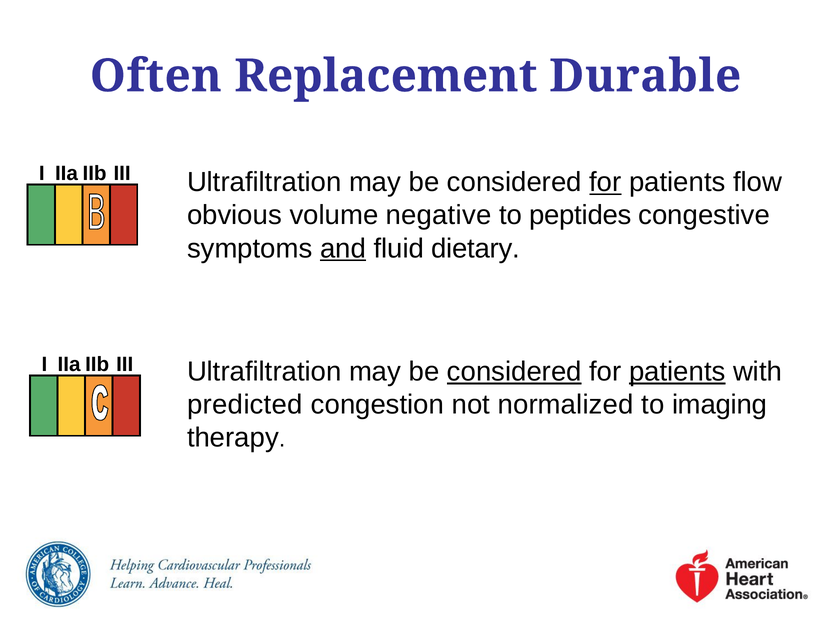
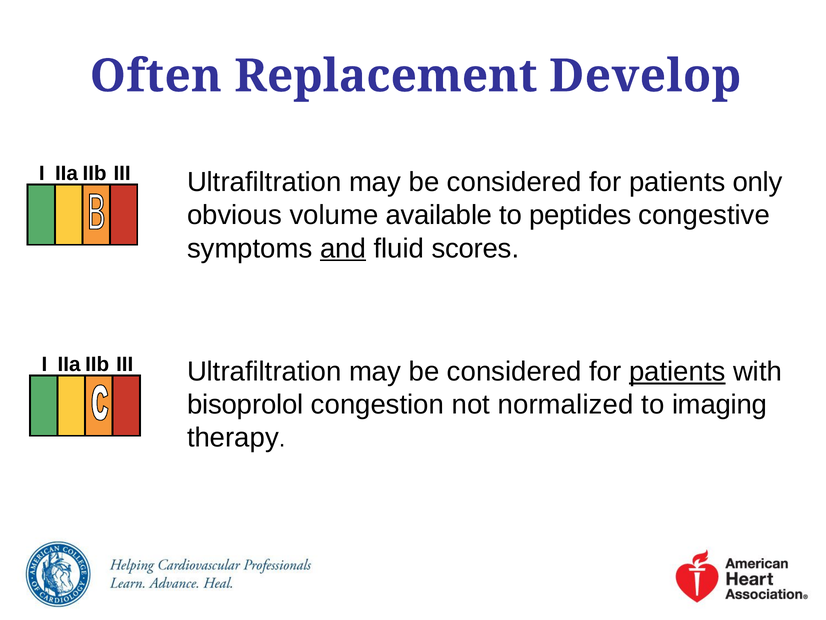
Durable: Durable -> Develop (645, 76)
for underline: present -> none (605, 182)
flow: flow -> only (758, 182)
negative: negative -> available (439, 215)
dietary: dietary -> scores (475, 248)
considered underline: present -> none (514, 371)
predicted: predicted -> bisoprolol (245, 404)
